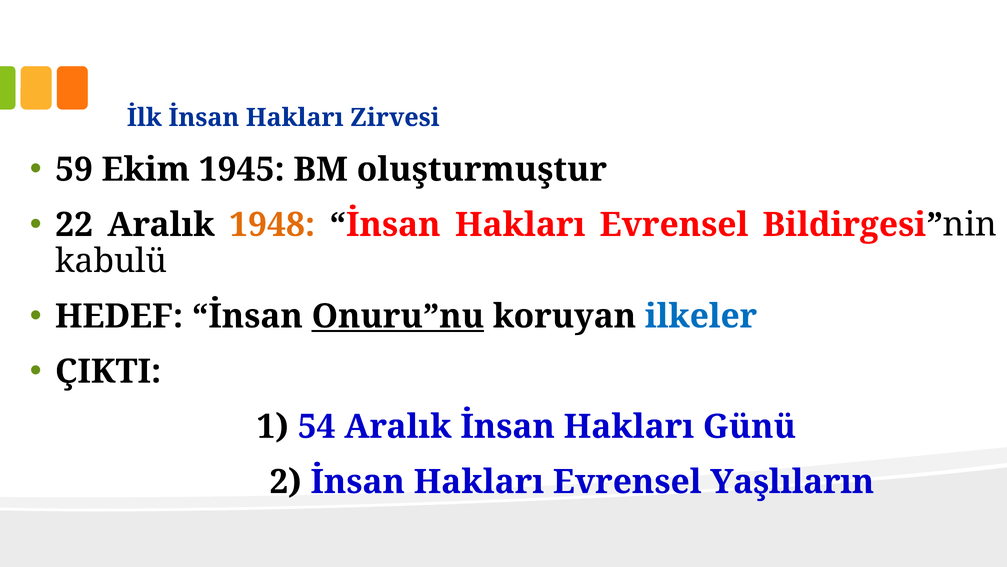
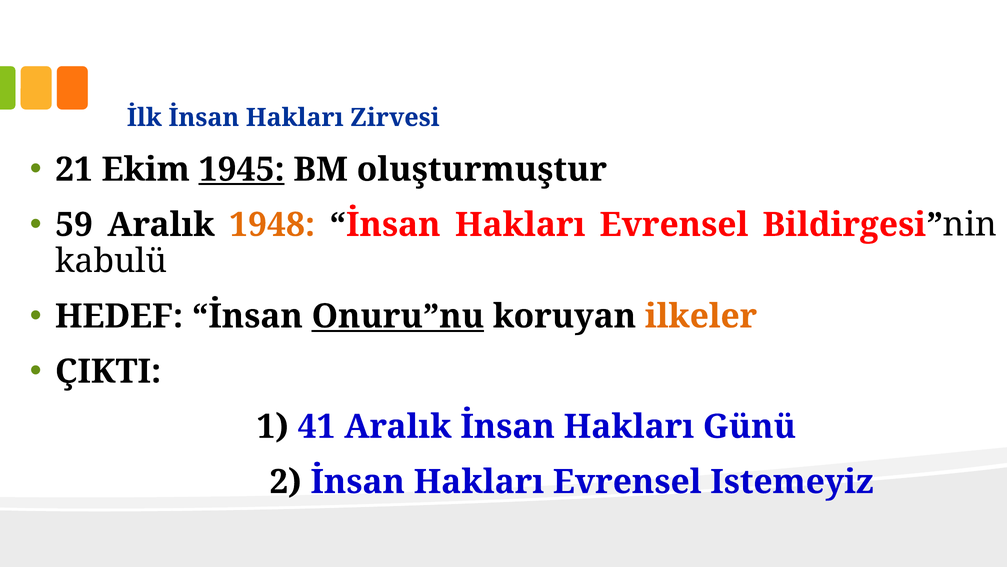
59: 59 -> 21 (74, 169)
1945 underline: none -> present (242, 169)
22: 22 -> 59 (74, 225)
ilkeler colour: blue -> orange (701, 316)
54: 54 -> 41 (317, 426)
Yaşlıların: Yaşlıların -> Istemeyiz (792, 482)
